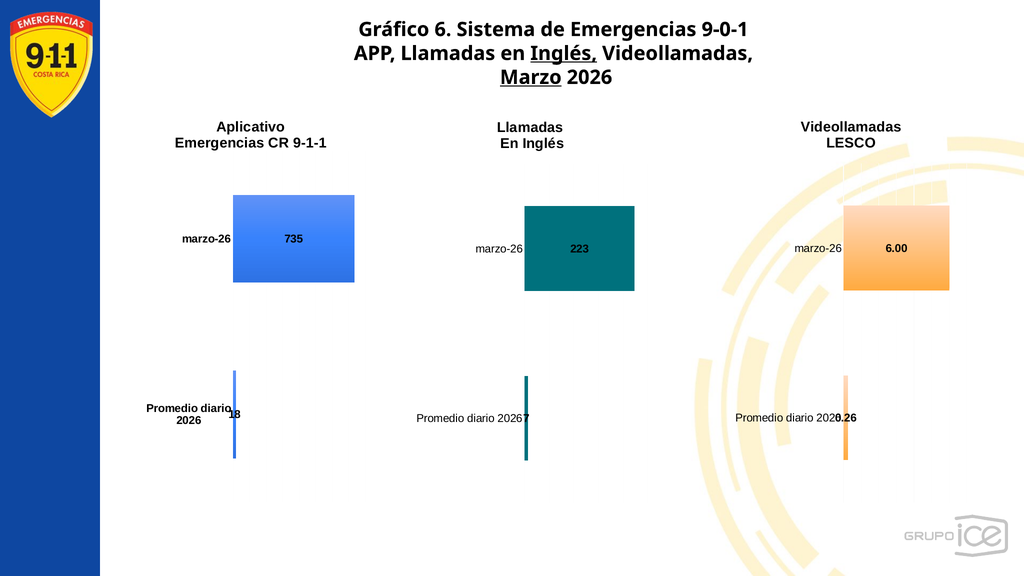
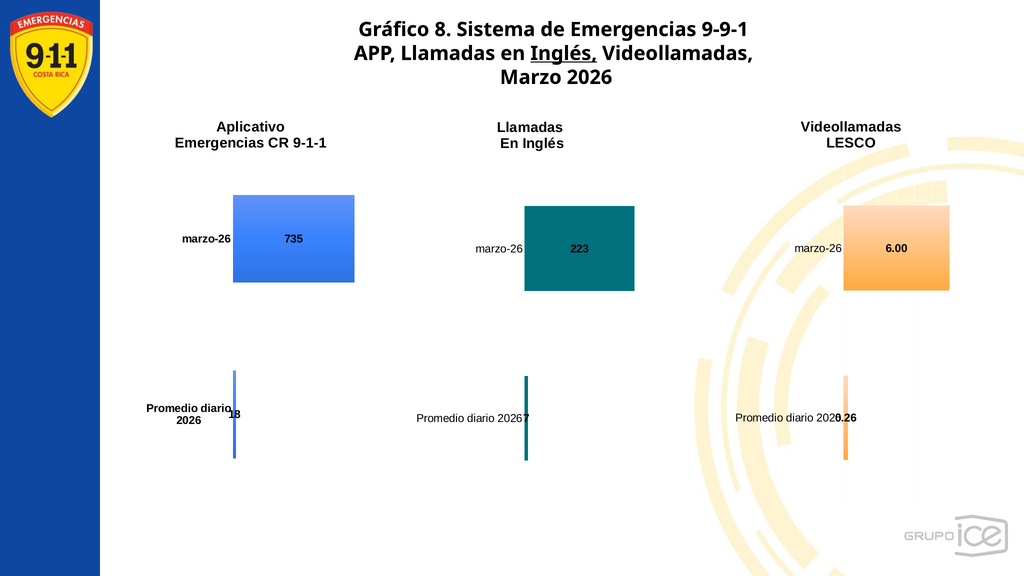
6: 6 -> 8 (443, 30)
9-0-1: 9-0-1 -> 9-9-1 (725, 30)
Marzo underline: present -> none (531, 77)
